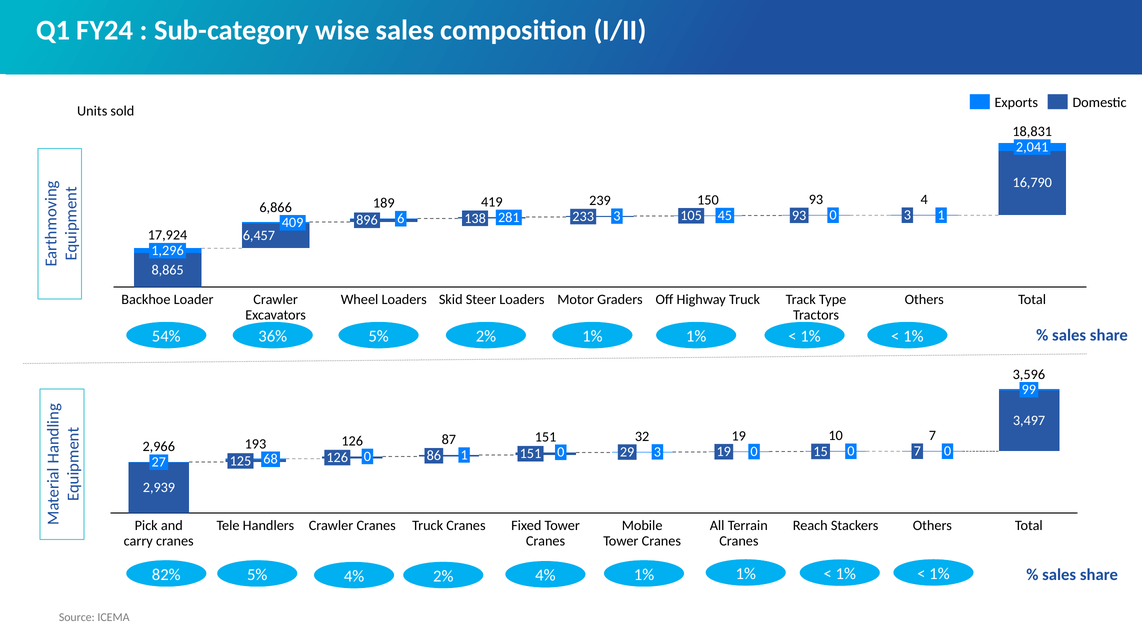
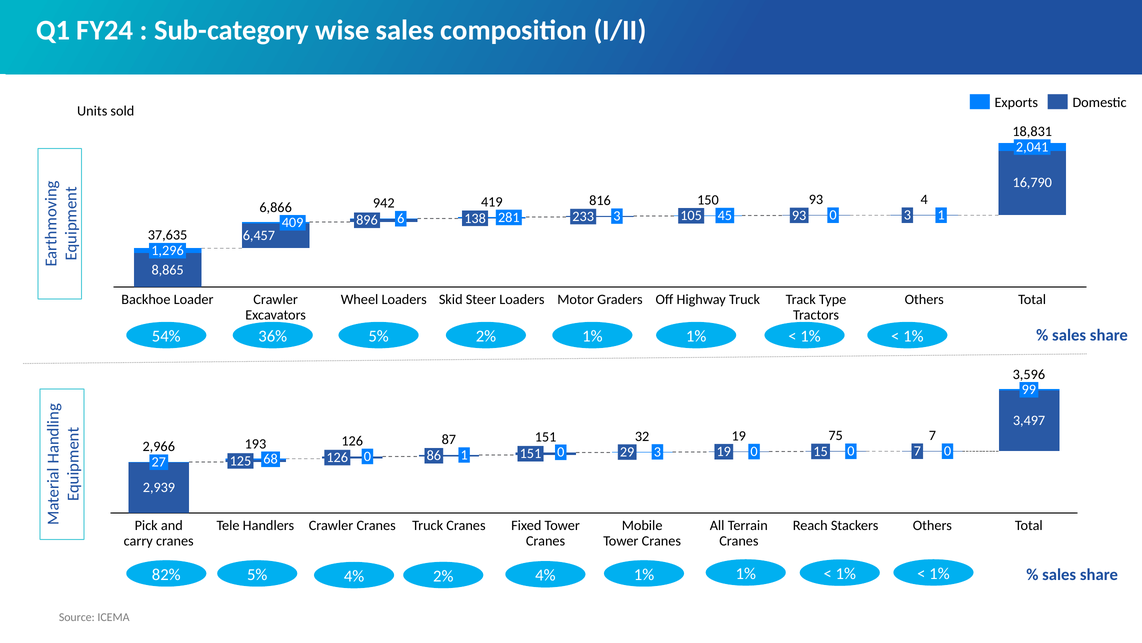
189: 189 -> 942 (384, 203)
239: 239 -> 816 (600, 200)
17,924: 17,924 -> 37,635 (168, 235)
10: 10 -> 75 (836, 435)
